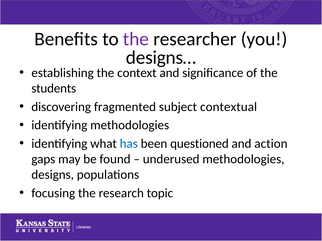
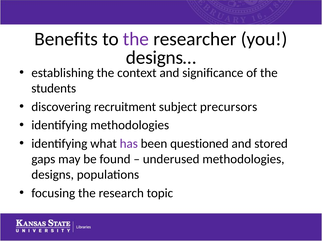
fragmented: fragmented -> recruitment (125, 107)
contextual: contextual -> precursors (229, 107)
has colour: blue -> purple (129, 144)
action: action -> stored (271, 144)
